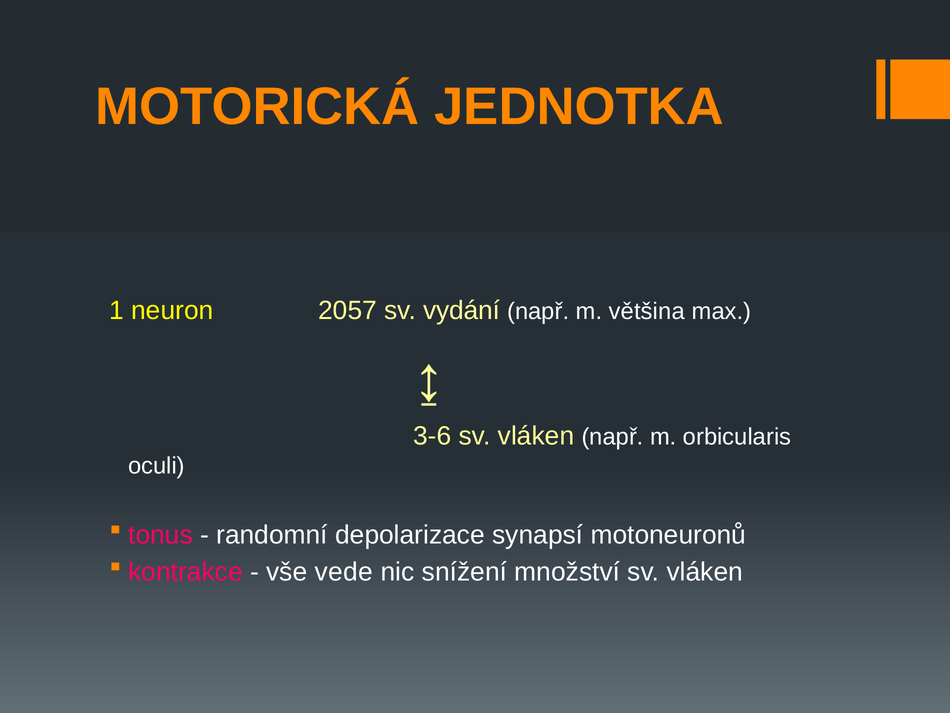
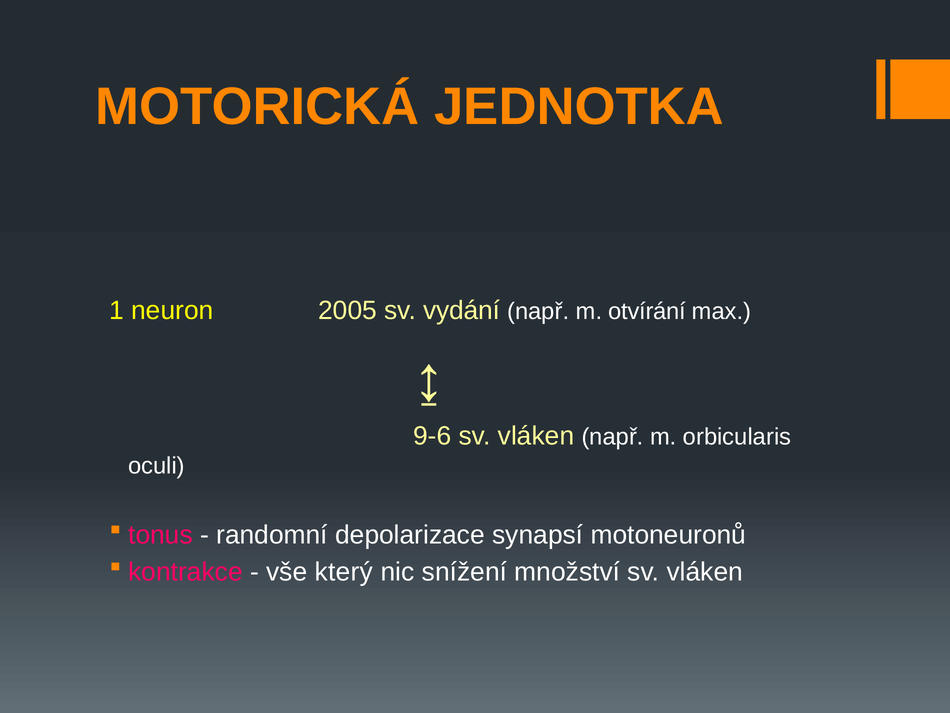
2057: 2057 -> 2005 (348, 310)
většina: většina -> otvírání (647, 311)
3-6: 3-6 -> 9-6 (432, 436)
vede: vede -> který (344, 571)
